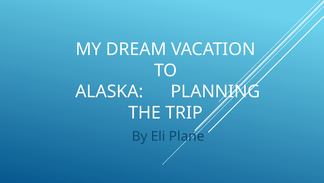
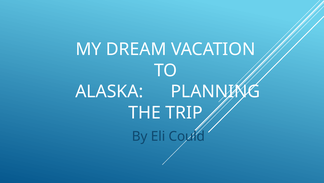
Plane: Plane -> Could (187, 136)
